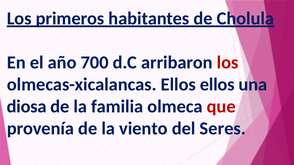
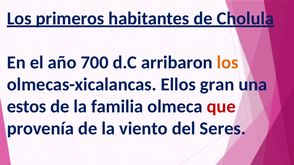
los colour: red -> orange (228, 63)
Ellos ellos: ellos -> gran (217, 85)
diosa: diosa -> estos (27, 107)
